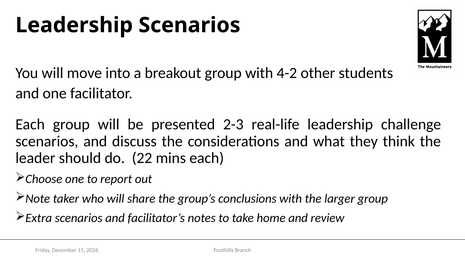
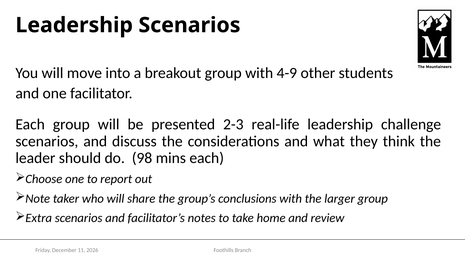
4-2: 4-2 -> 4-9 (287, 73)
22: 22 -> 98 (142, 158)
